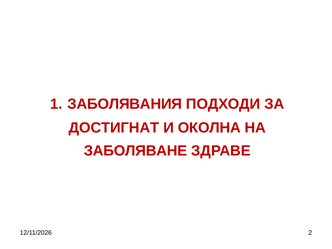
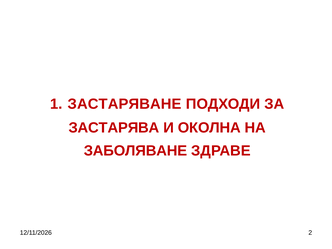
ЗАБОЛЯВАНИЯ: ЗАБОЛЯВАНИЯ -> ЗАСТАРЯВАНЕ (125, 104)
ДОСТИГНАТ: ДОСТИГНАТ -> ЗАСТАРЯВА (114, 128)
